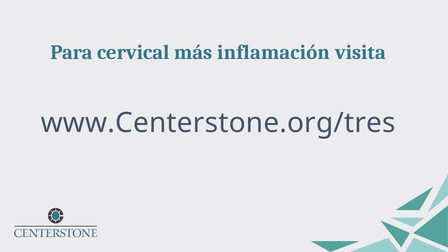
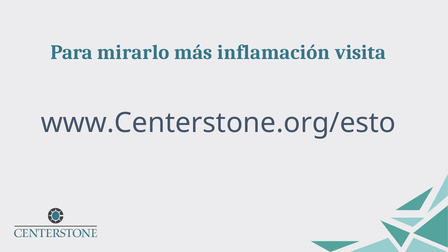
cervical: cervical -> mirarlo (133, 52)
www.Centerstone.org/tres: www.Centerstone.org/tres -> www.Centerstone.org/esto (218, 123)
